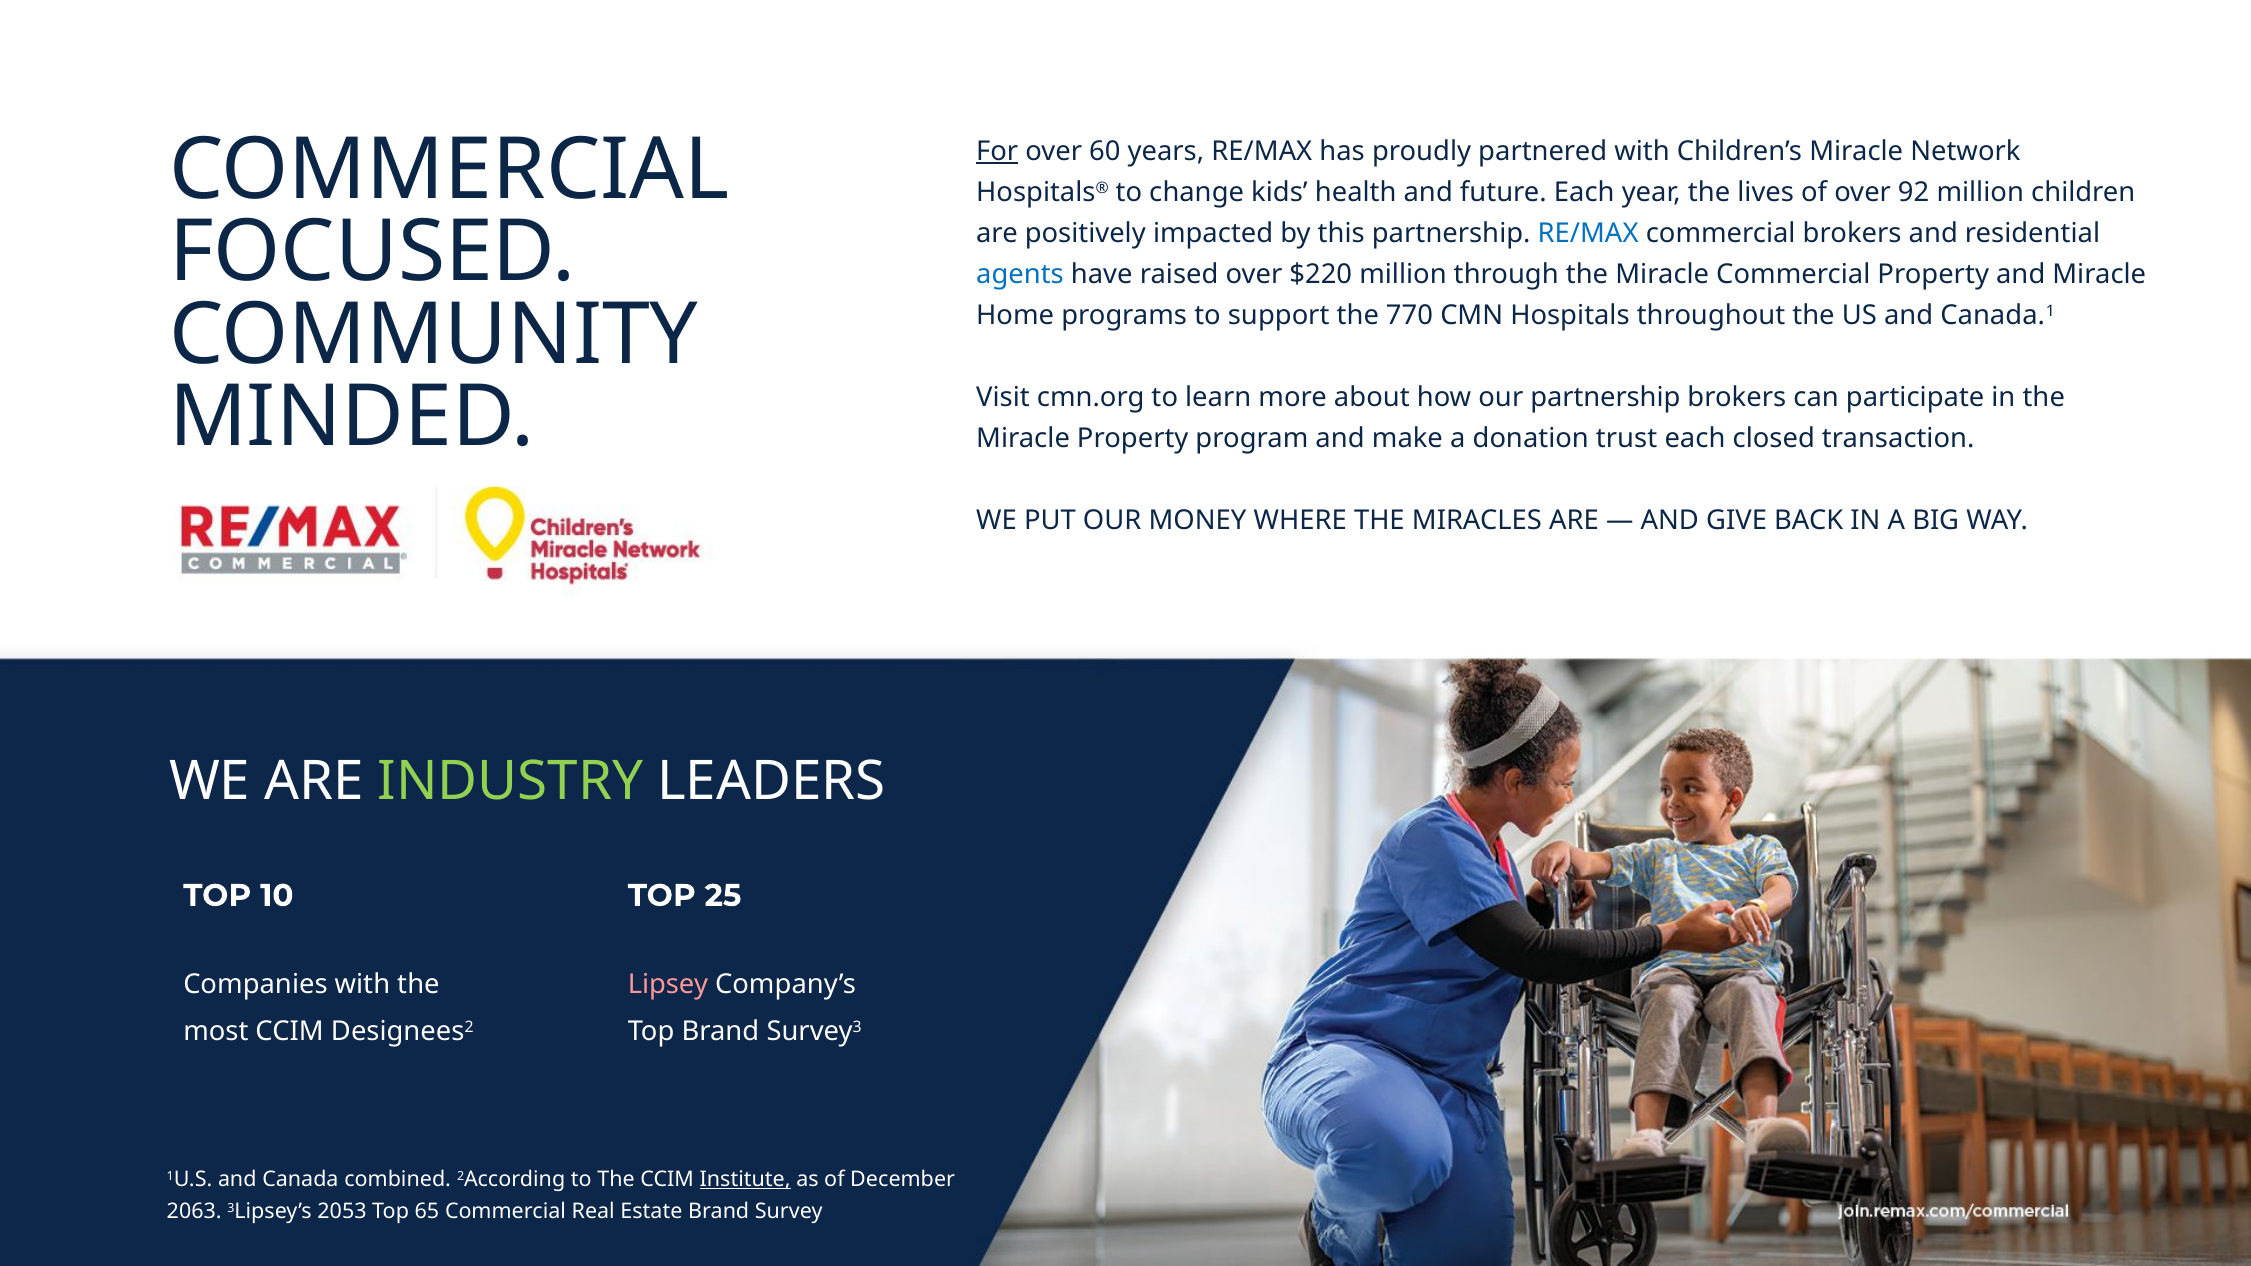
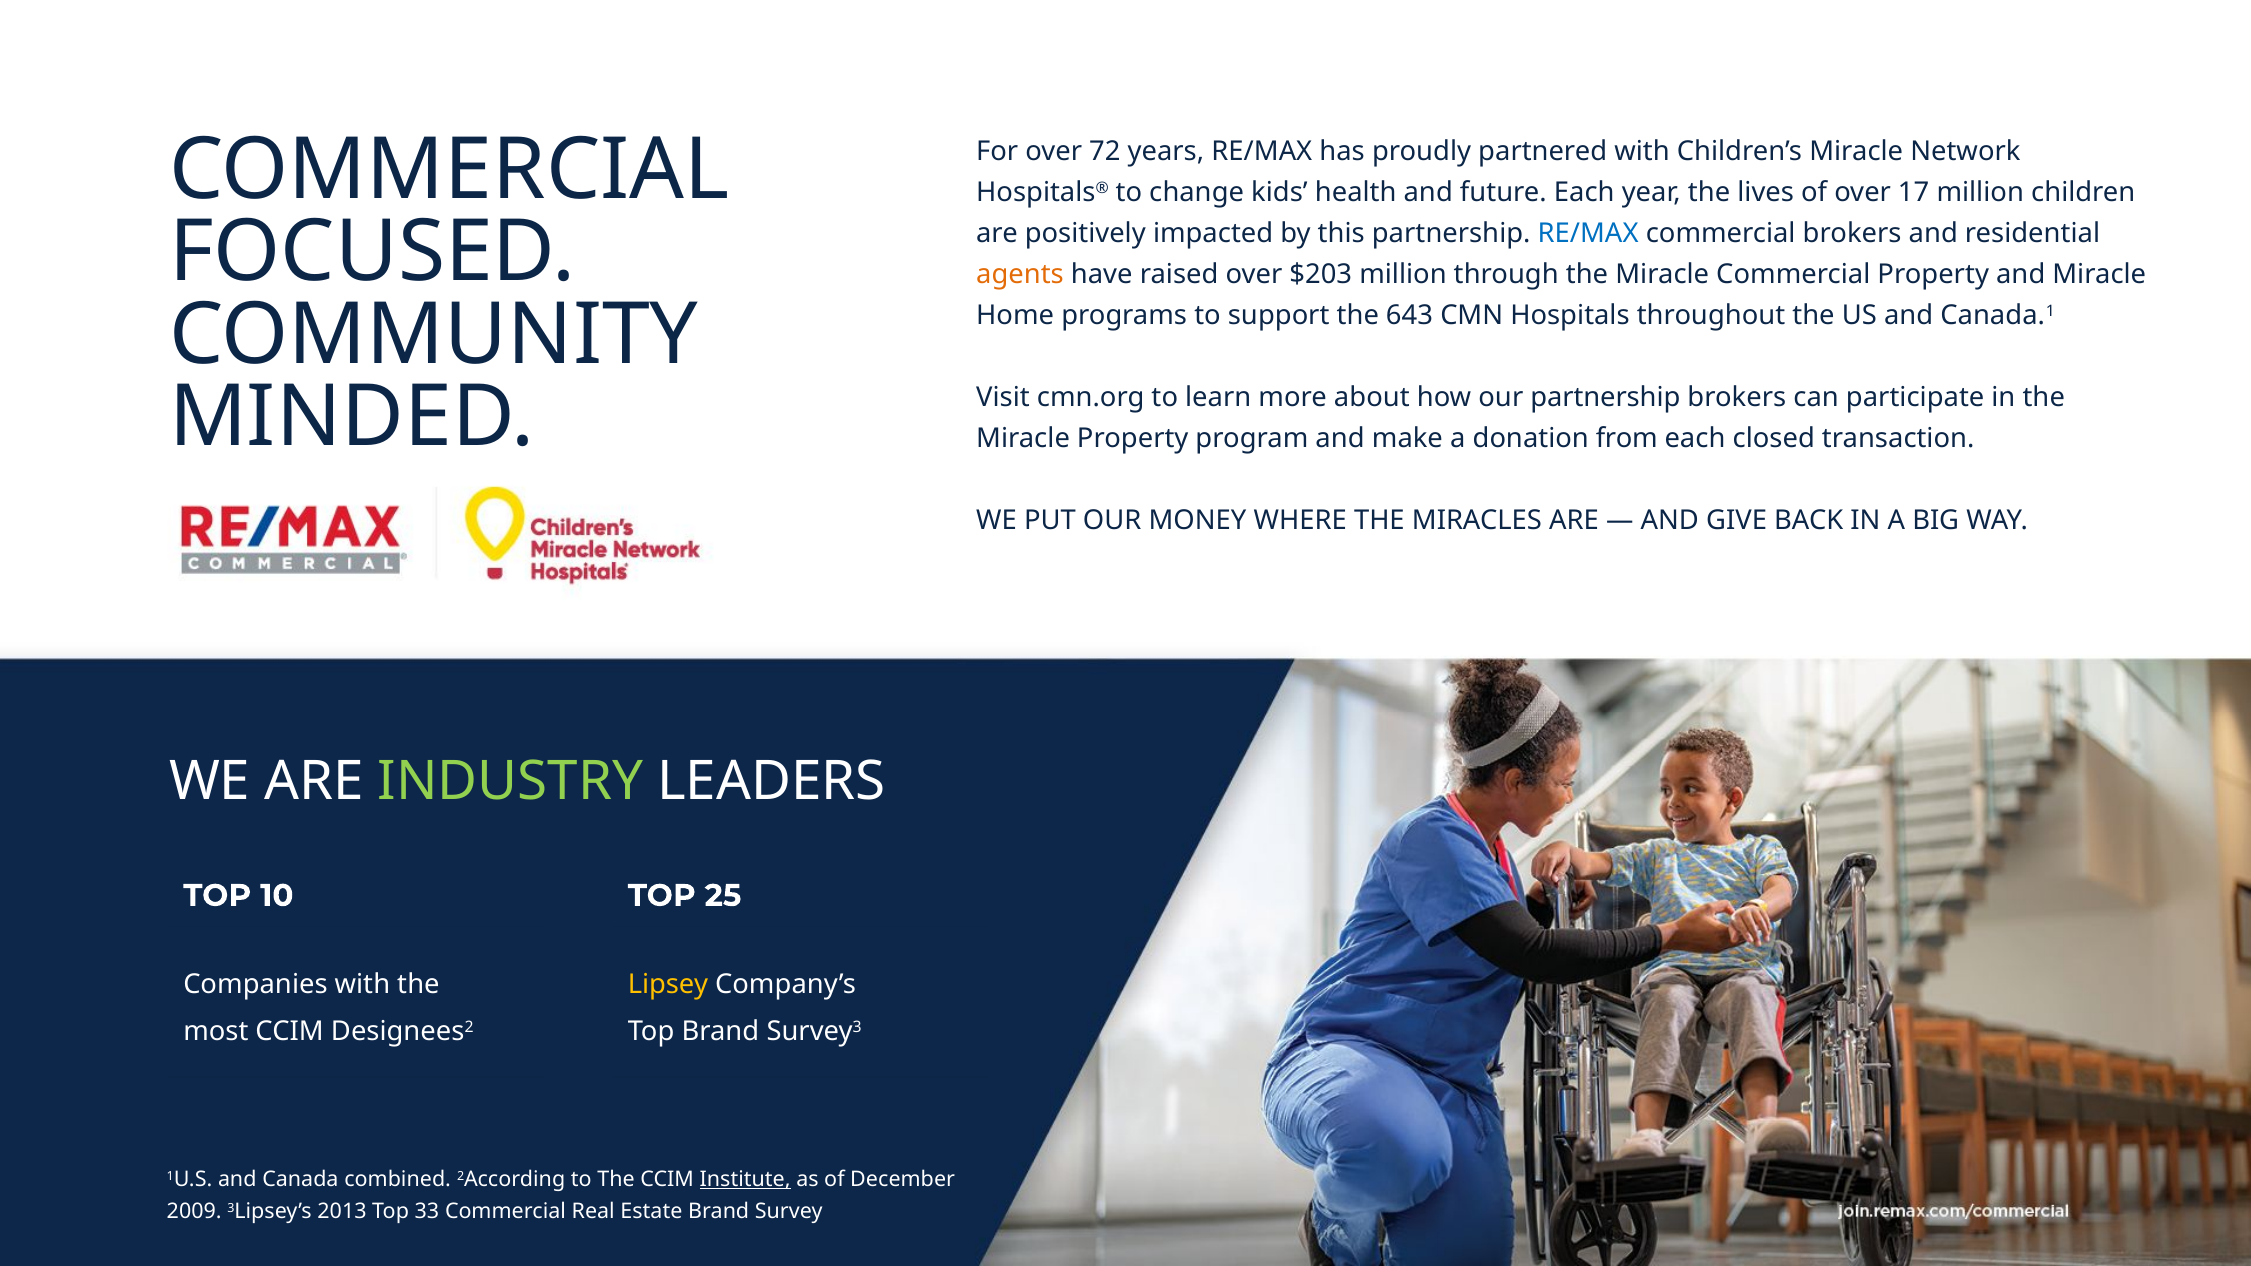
For underline: present -> none (997, 151)
60: 60 -> 72 (1105, 151)
92: 92 -> 17 (1914, 192)
agents colour: blue -> orange (1020, 275)
$220: $220 -> $203 (1321, 275)
770: 770 -> 643 (1409, 316)
trust: trust -> from (1627, 439)
Lipsey colour: pink -> yellow (668, 985)
2063: 2063 -> 2009 (194, 1212)
2053: 2053 -> 2013 (342, 1212)
65: 65 -> 33 (427, 1212)
